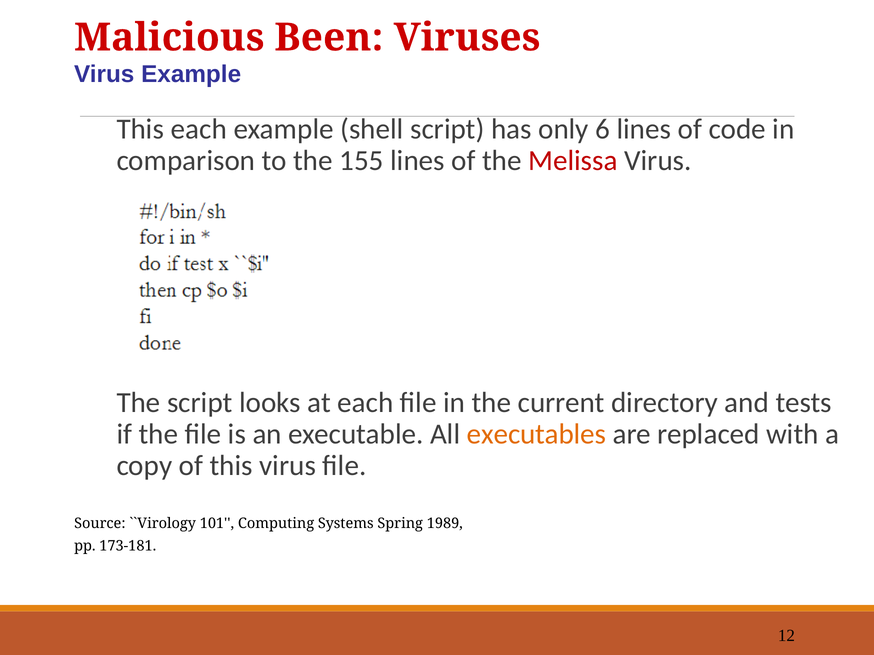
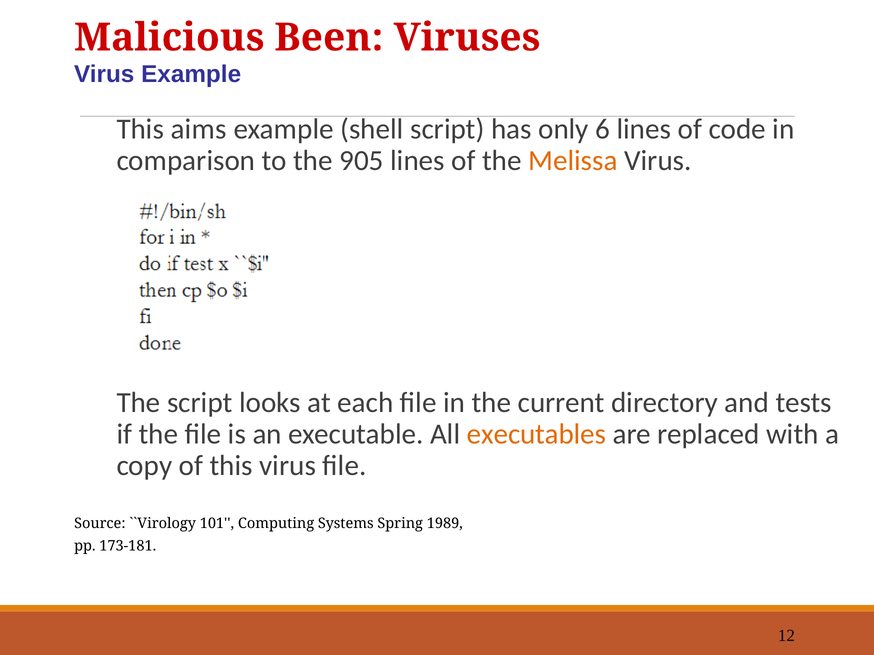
This each: each -> aims (199, 129)
155: 155 -> 905 (361, 161)
Melissa colour: red -> orange (573, 161)
